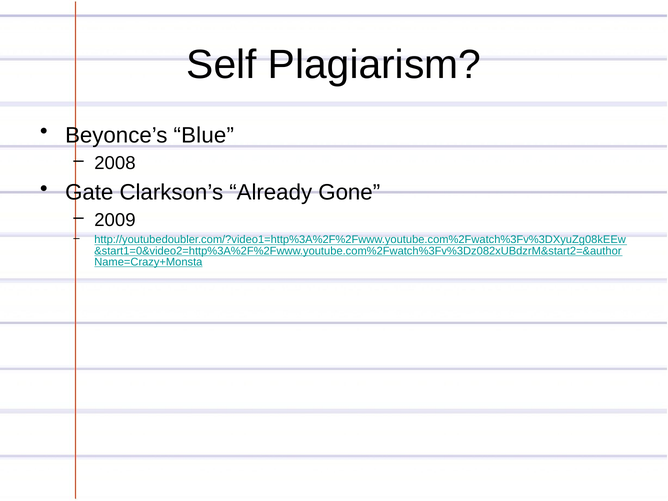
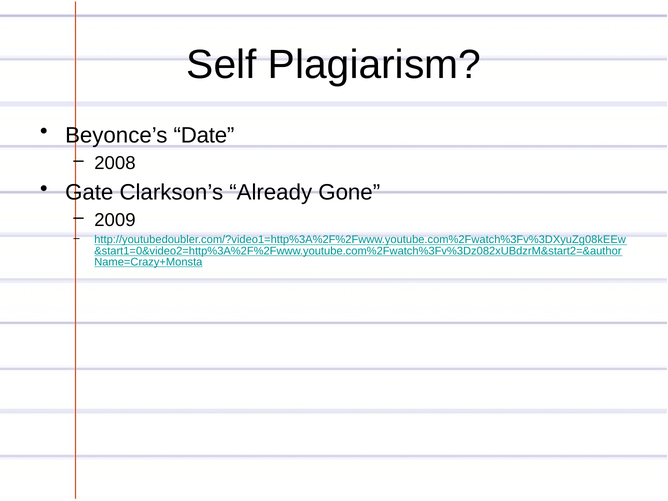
Blue: Blue -> Date (204, 135)
